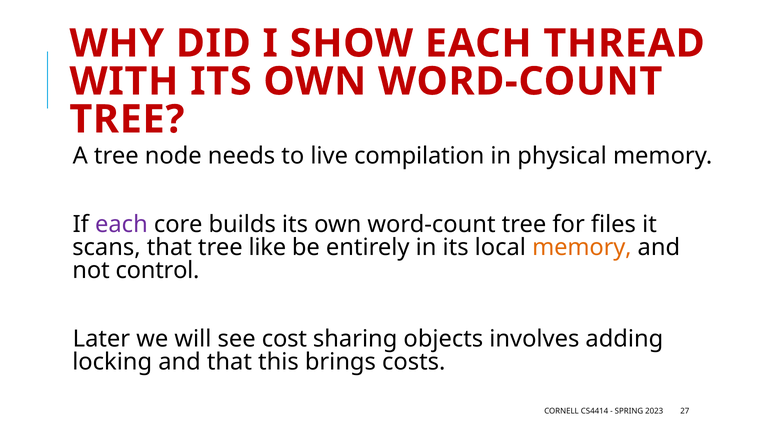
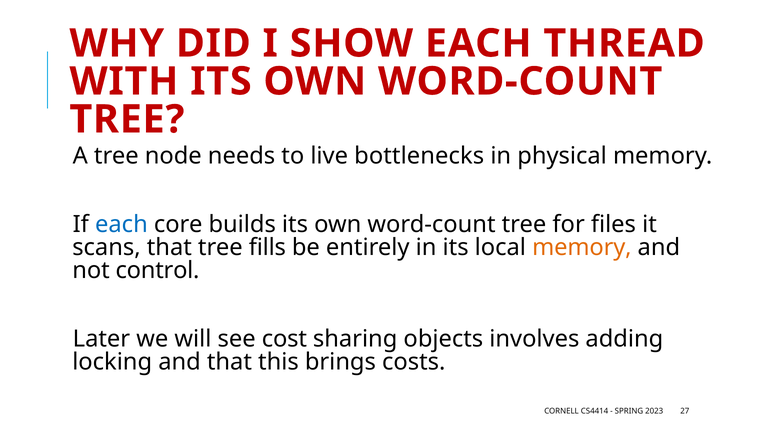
compilation: compilation -> bottlenecks (419, 156)
each colour: purple -> blue (121, 224)
like: like -> fills (267, 247)
